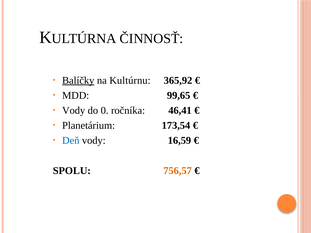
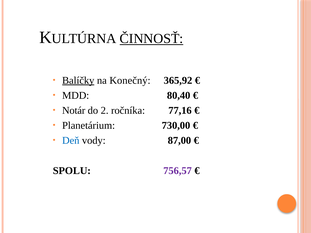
ČINNOSŤ underline: none -> present (152, 39)
Kultúrnu: Kultúrnu -> Konečný (130, 81)
99,65: 99,65 -> 80,40 (179, 96)
Vody: Vody -> Notár (74, 111)
0: 0 -> 2 (105, 111)
46,41: 46,41 -> 77,16 (180, 111)
173,54: 173,54 -> 730,00 (176, 126)
16,59: 16,59 -> 87,00 (179, 141)
756,57 colour: orange -> purple (178, 171)
